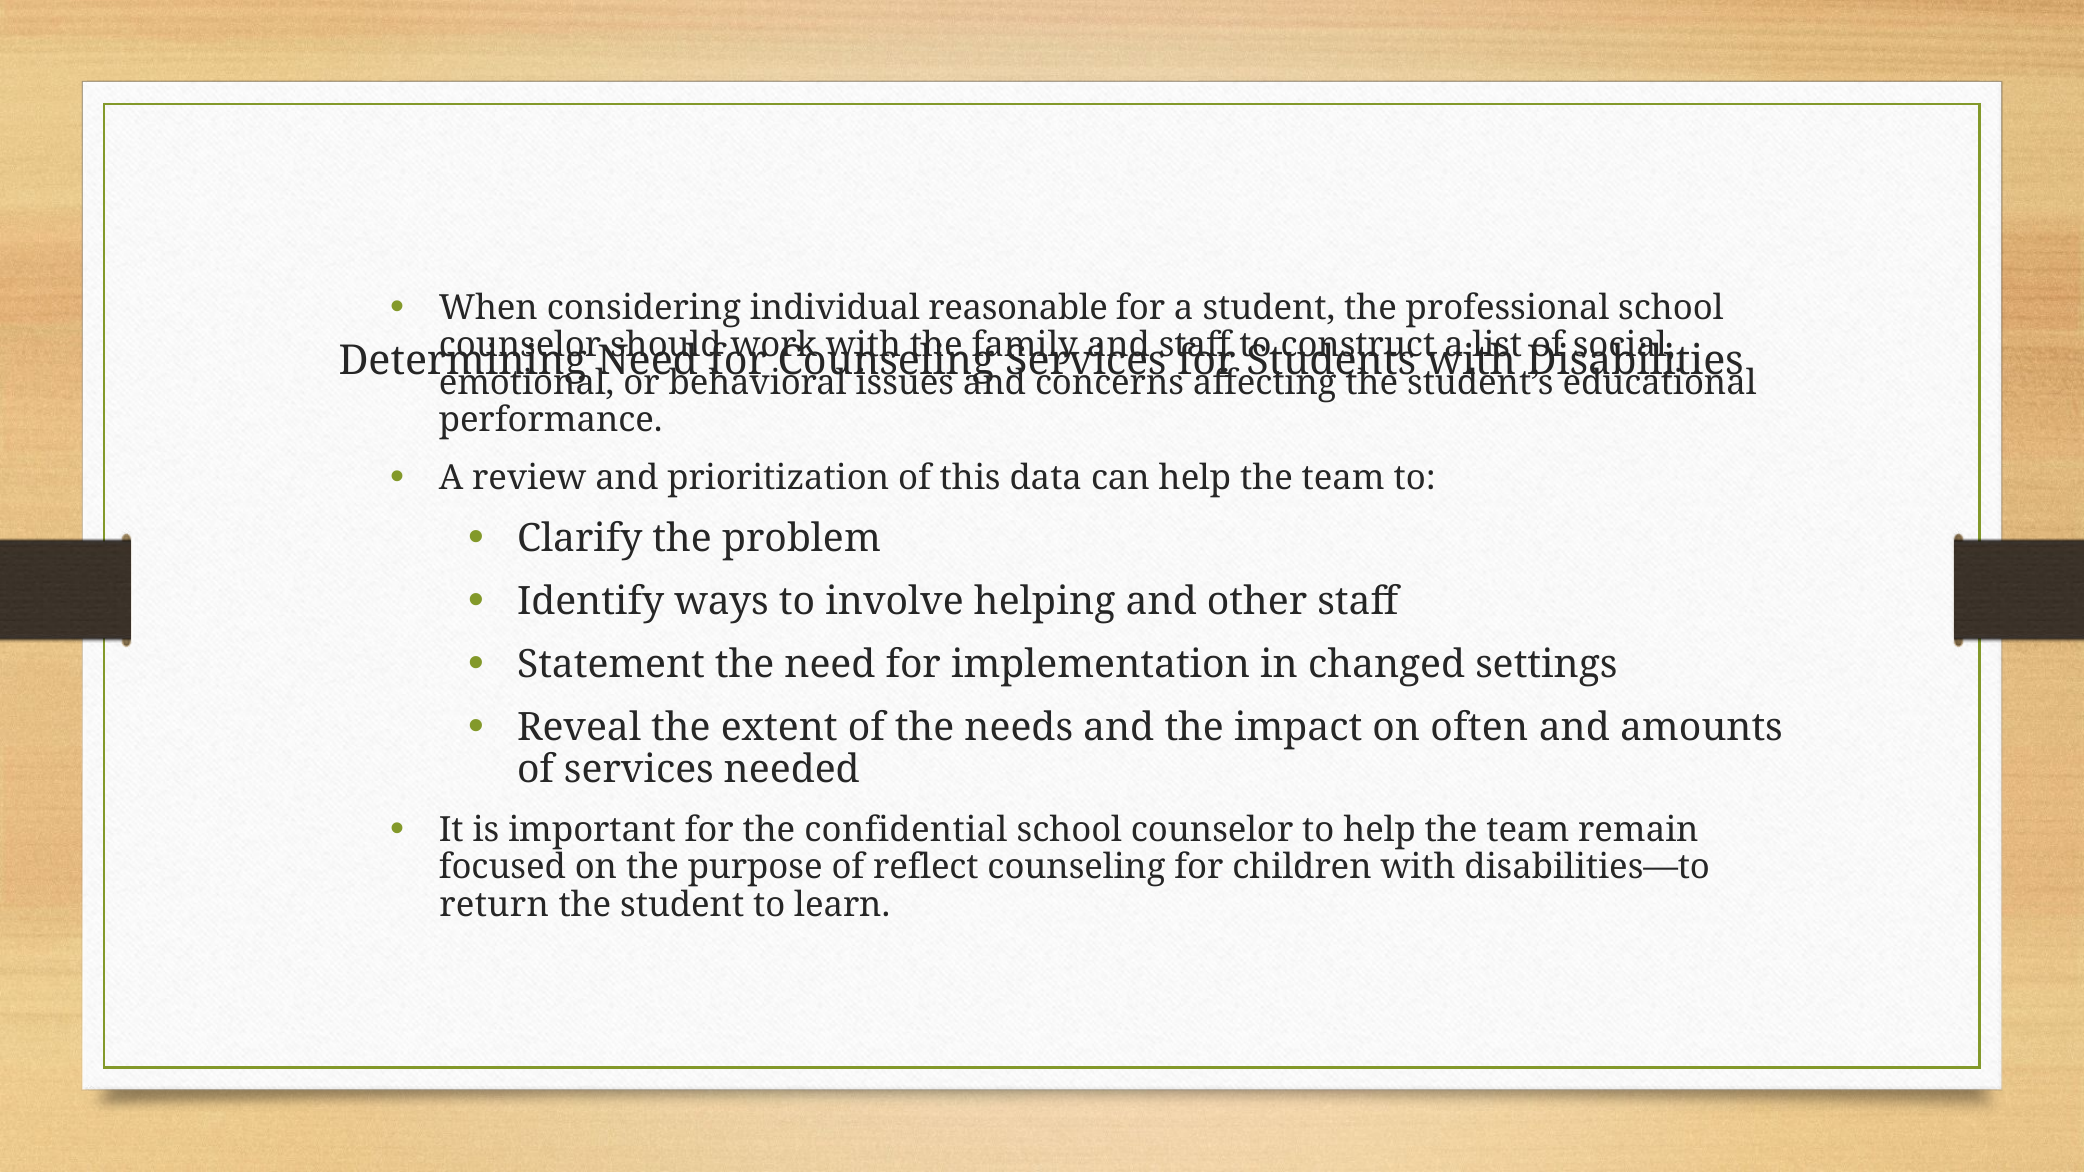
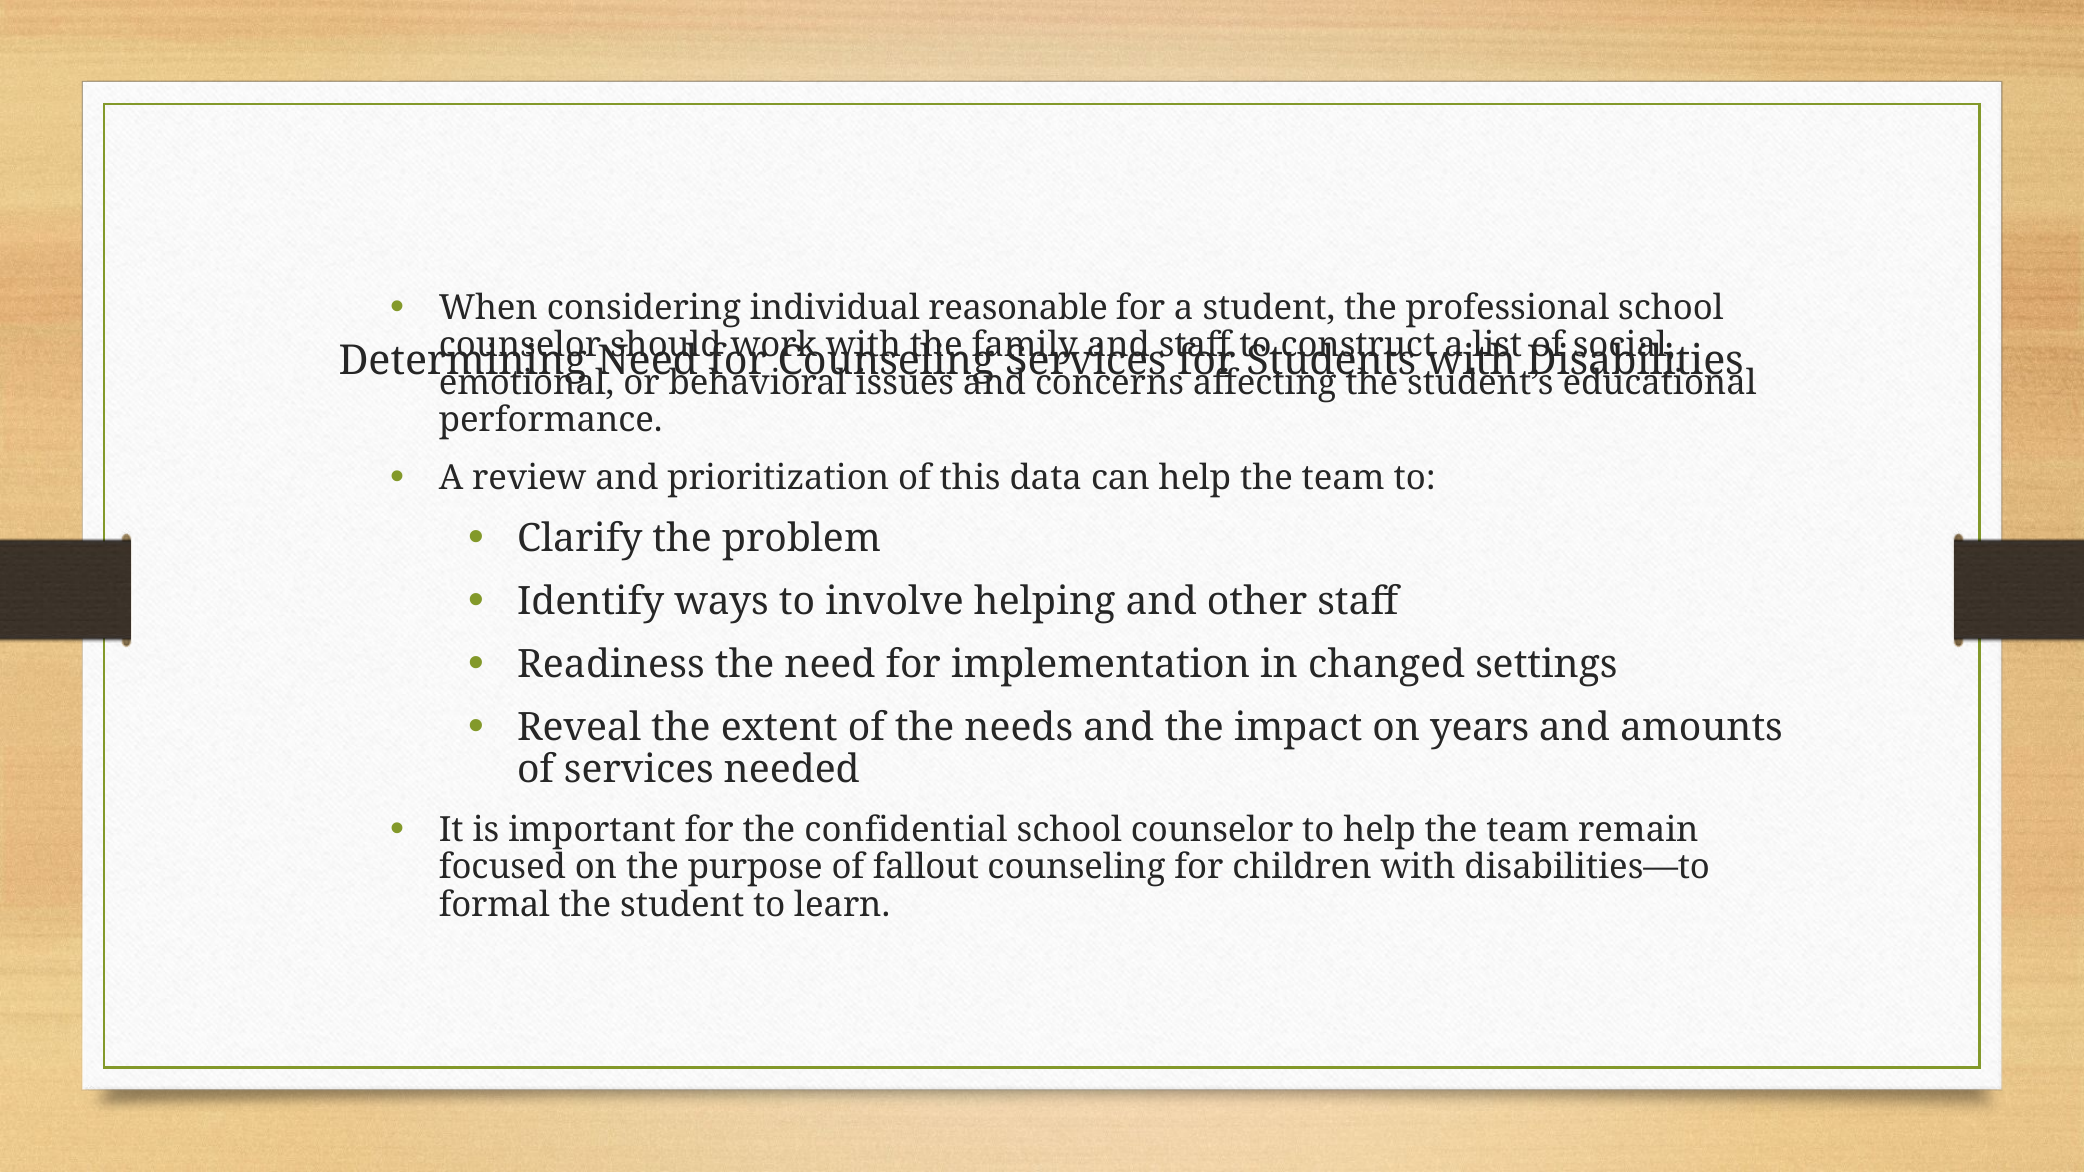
Statement: Statement -> Readiness (611, 665)
often: often -> years (1480, 728)
reflect: reflect -> fallout (926, 867)
return: return -> formal (494, 905)
